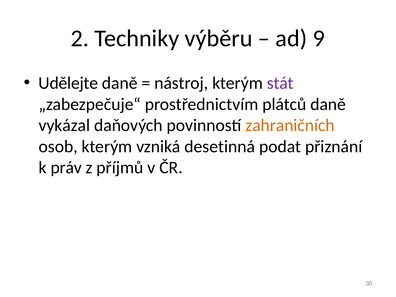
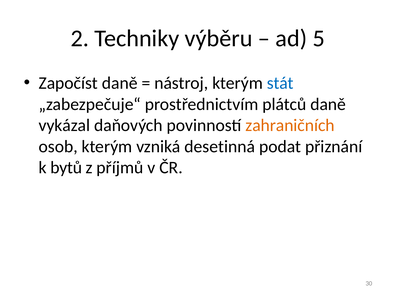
9: 9 -> 5 (319, 38)
Udělejte: Udělejte -> Započíst (68, 83)
stát colour: purple -> blue (280, 83)
práv: práv -> bytů (66, 168)
